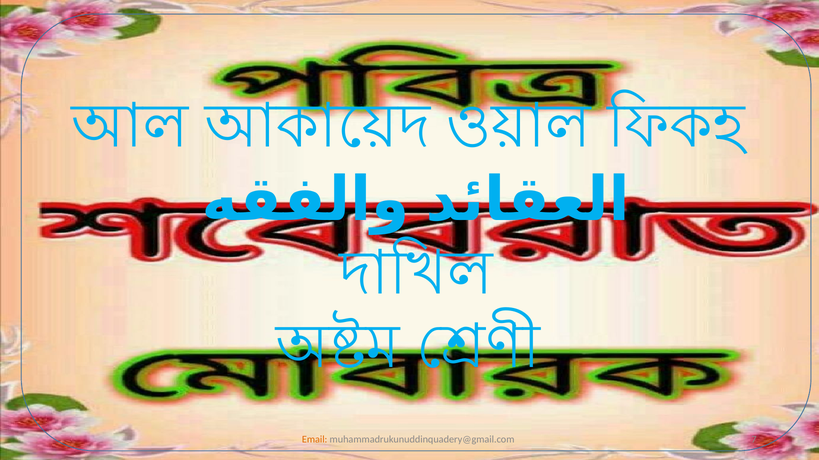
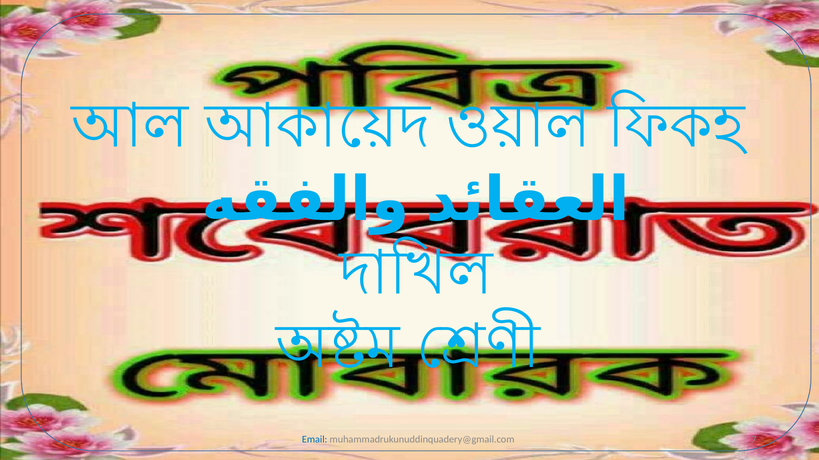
Email colour: orange -> blue (315, 440)
